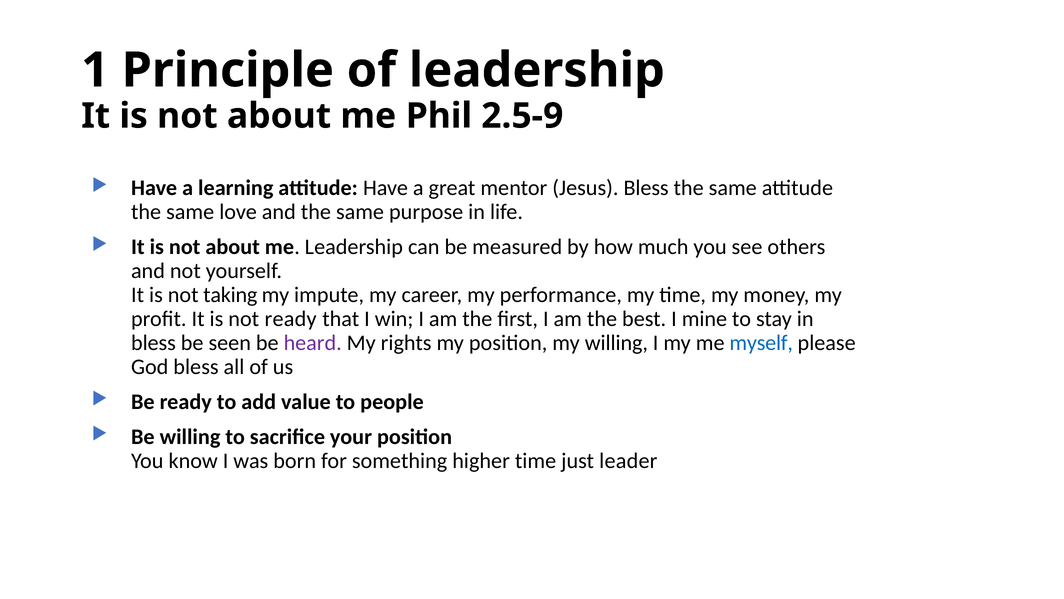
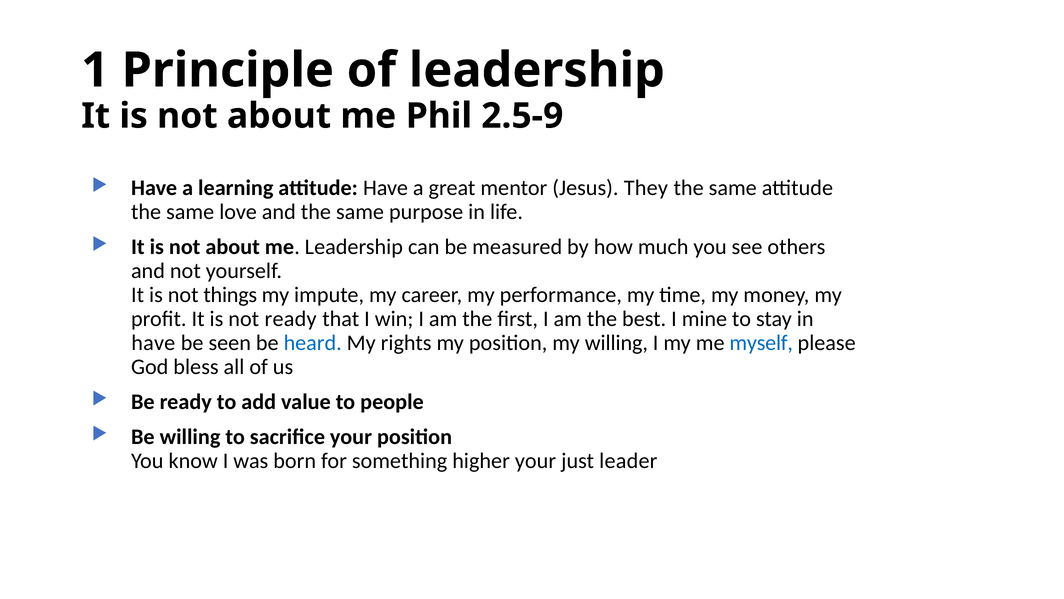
Jesus Bless: Bless -> They (646, 188)
taking: taking -> things (230, 295)
bless: bless -> have (153, 343)
heard colour: purple -> blue (313, 343)
higher time: time -> your (536, 461)
